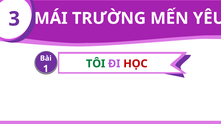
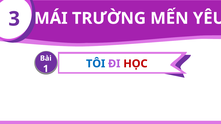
TÔI colour: green -> blue (96, 64)
